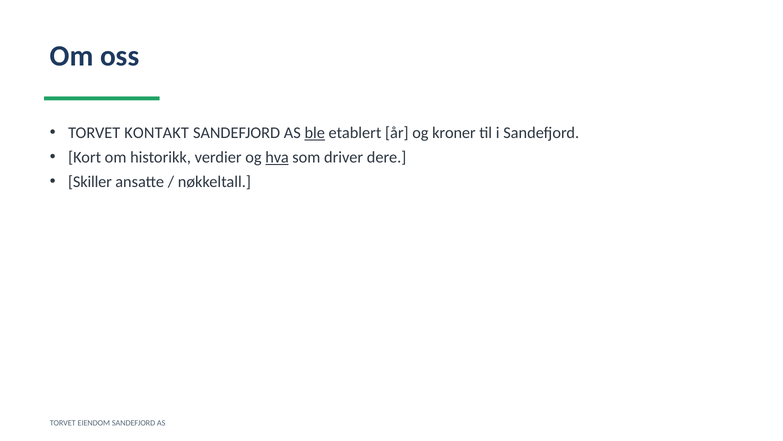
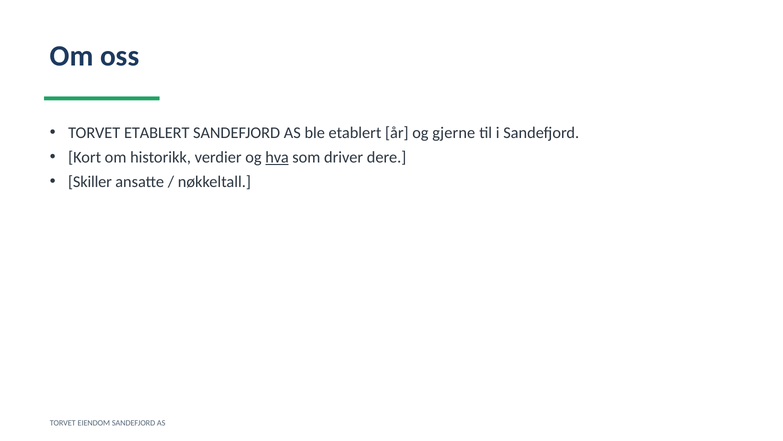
TORVET KONTAKT: KONTAKT -> ETABLERT (157, 133)
ble underline: present -> none (315, 133)
kroner: kroner -> gjerne (454, 133)
